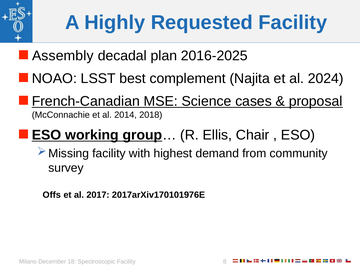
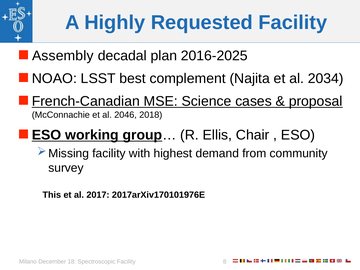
2024: 2024 -> 2034 (326, 79)
2014: 2014 -> 2046 (126, 115)
Offs: Offs -> This (52, 195)
